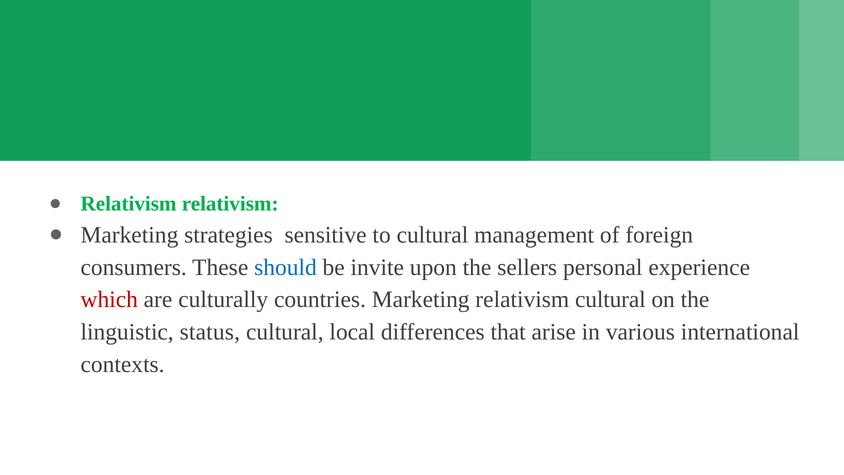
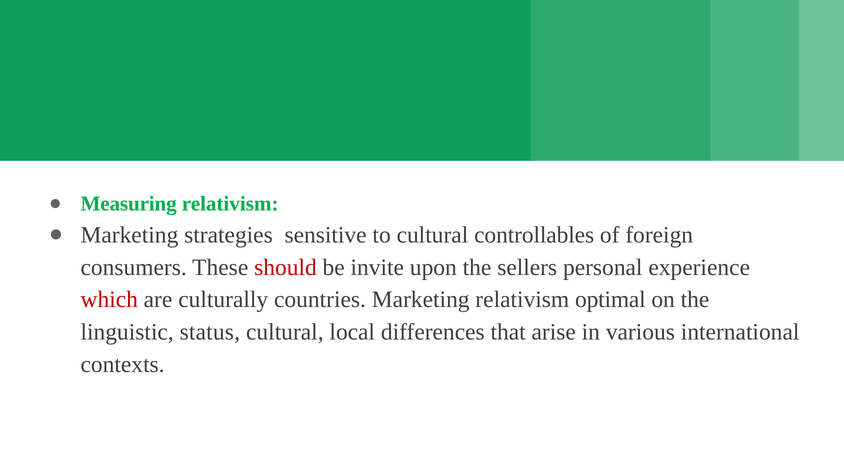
Relativism: Relativism -> Measuring (129, 204)
management: management -> controllables (534, 235)
should colour: blue -> red (285, 267)
relativism cultural: cultural -> optimal (610, 299)
